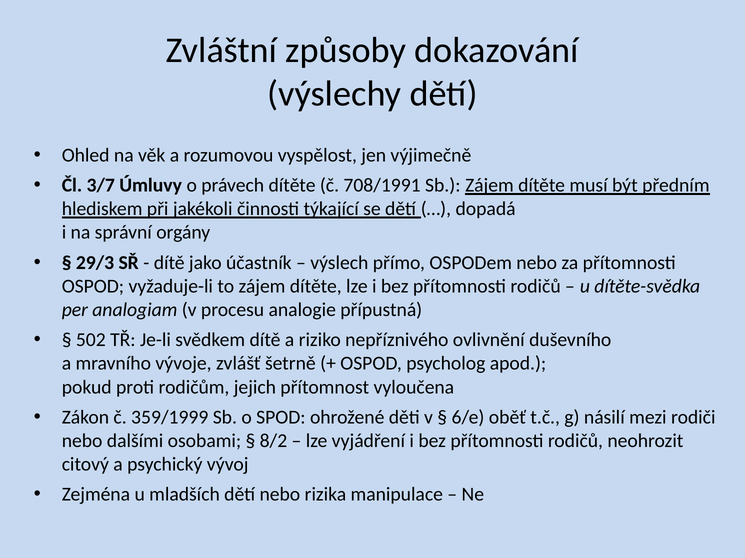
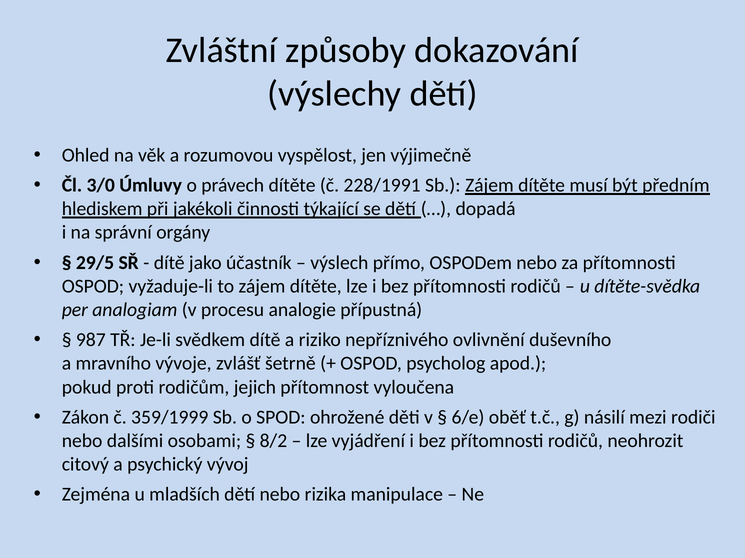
3/7: 3/7 -> 3/0 (101, 186)
708/1991: 708/1991 -> 228/1991 (382, 186)
29/3: 29/3 -> 29/5 (95, 263)
502: 502 -> 987 (91, 340)
